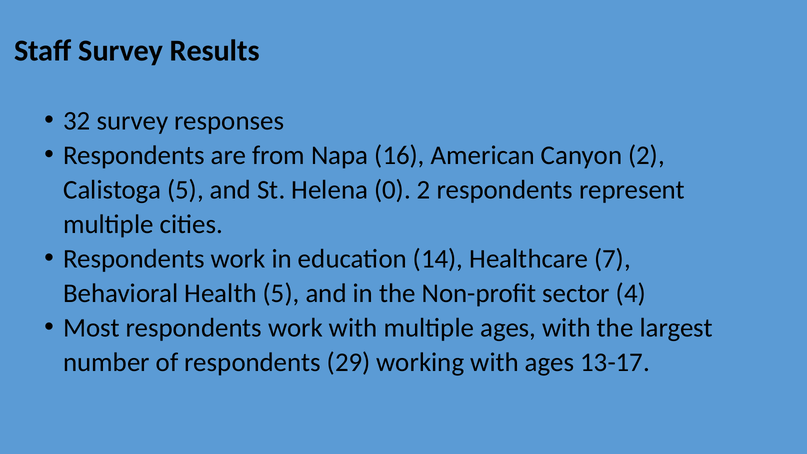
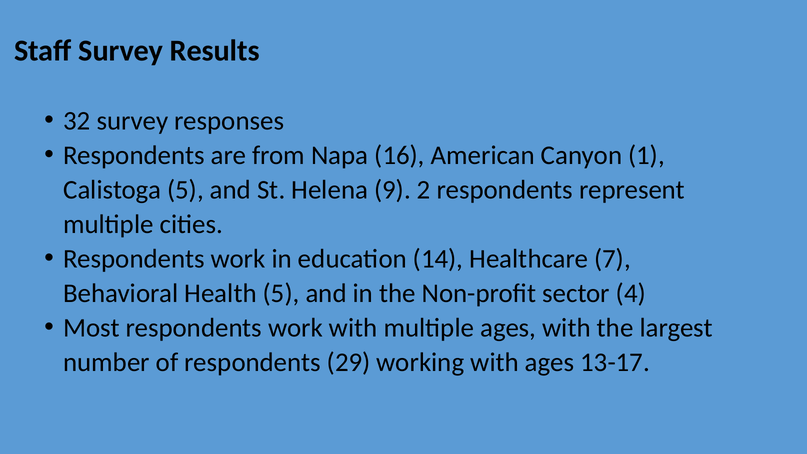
Canyon 2: 2 -> 1 (647, 155)
0: 0 -> 9 (392, 190)
